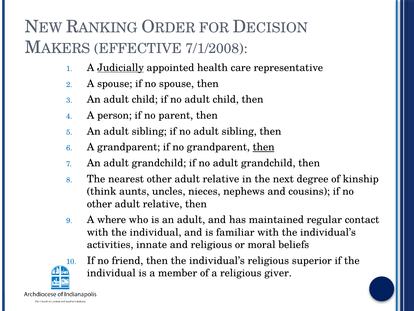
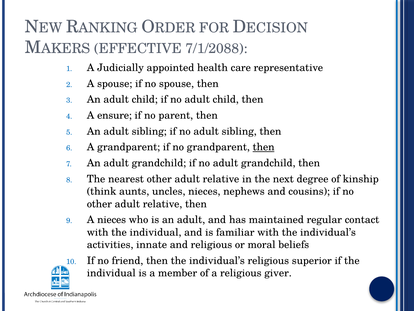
7/1/2008: 7/1/2008 -> 7/1/2088 (217, 49)
Judicially underline: present -> none (121, 68)
person: person -> ensure (114, 115)
A where: where -> nieces (112, 219)
